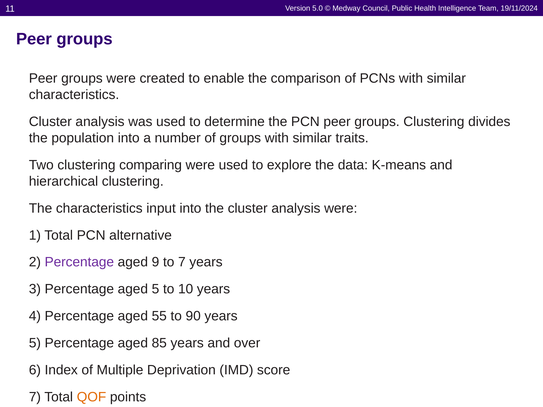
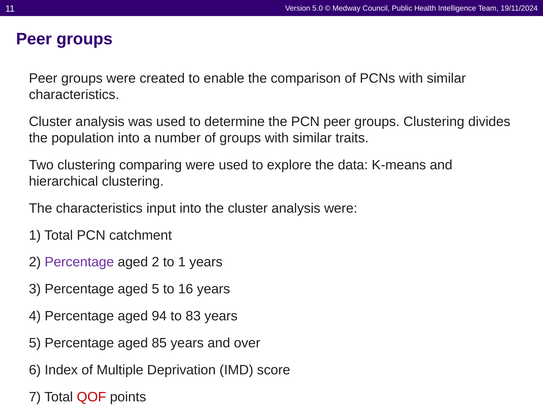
alternative: alternative -> catchment (141, 235)
aged 9: 9 -> 2 (155, 262)
to 7: 7 -> 1 (182, 262)
10: 10 -> 16 (186, 289)
55: 55 -> 94 (159, 316)
90: 90 -> 83 (193, 316)
QOF colour: orange -> red (91, 397)
